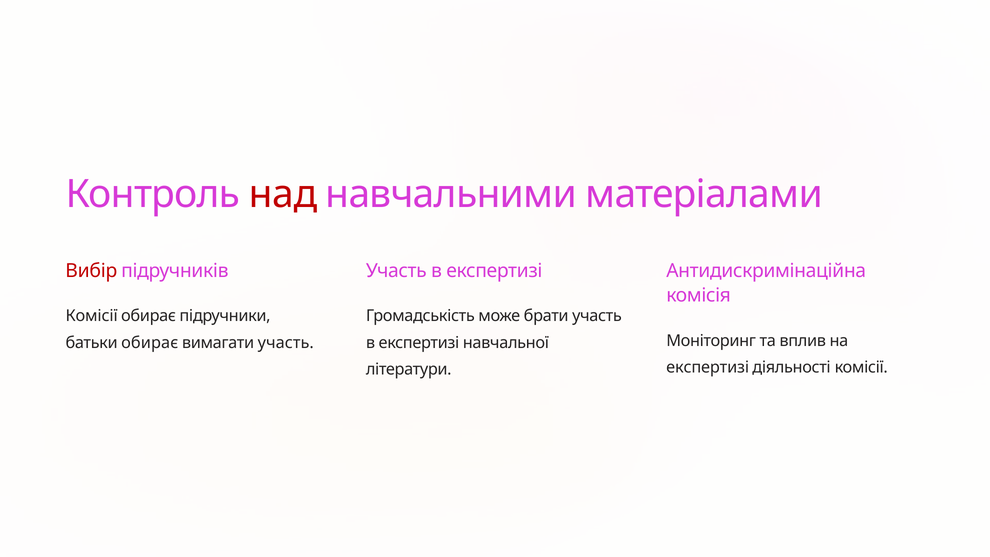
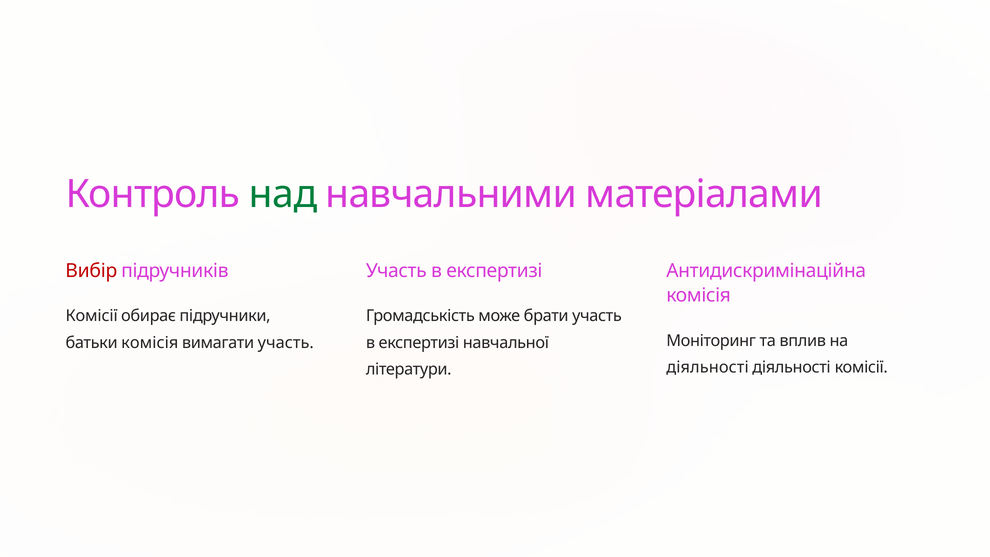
над colour: red -> green (283, 194)
батьки обирає: обирає -> комісія (150, 343)
експертизі: експертизі -> діяльності (708, 367)
